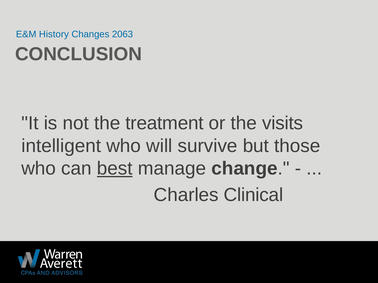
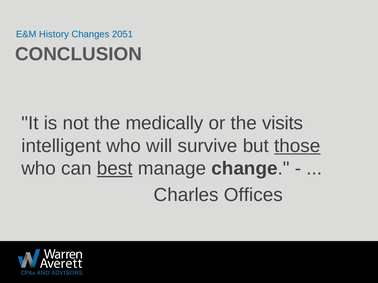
2063: 2063 -> 2051 (122, 34)
treatment: treatment -> medically (165, 123)
those underline: none -> present (297, 146)
Clinical: Clinical -> Offices (253, 195)
